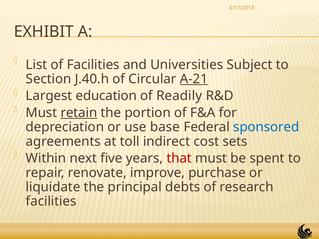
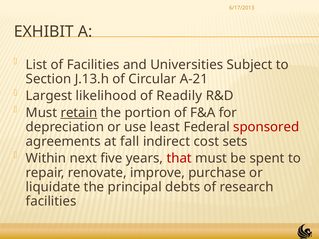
J.40.h: J.40.h -> J.13.h (92, 79)
A-21 underline: present -> none (194, 79)
education: education -> likelihood (106, 96)
base: base -> least (165, 127)
sponsored colour: blue -> red (266, 127)
toll: toll -> fall (130, 142)
